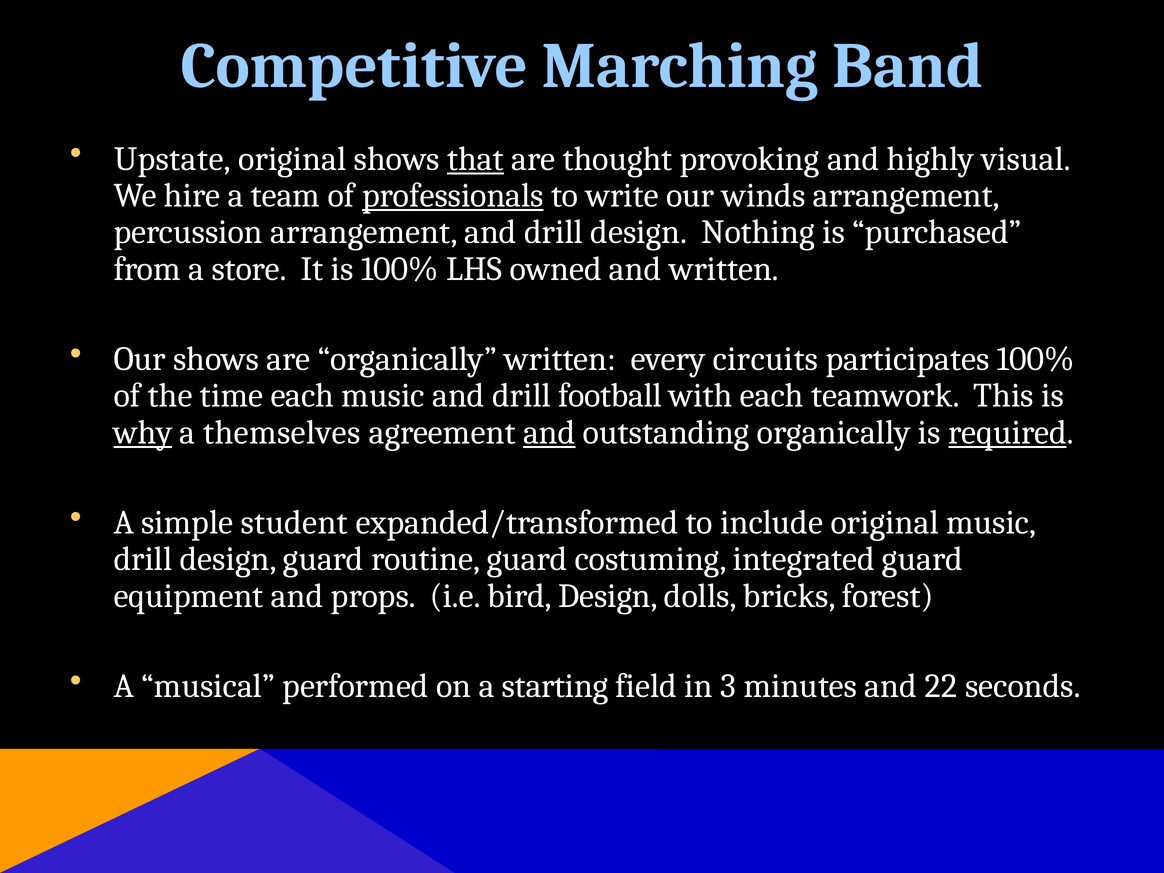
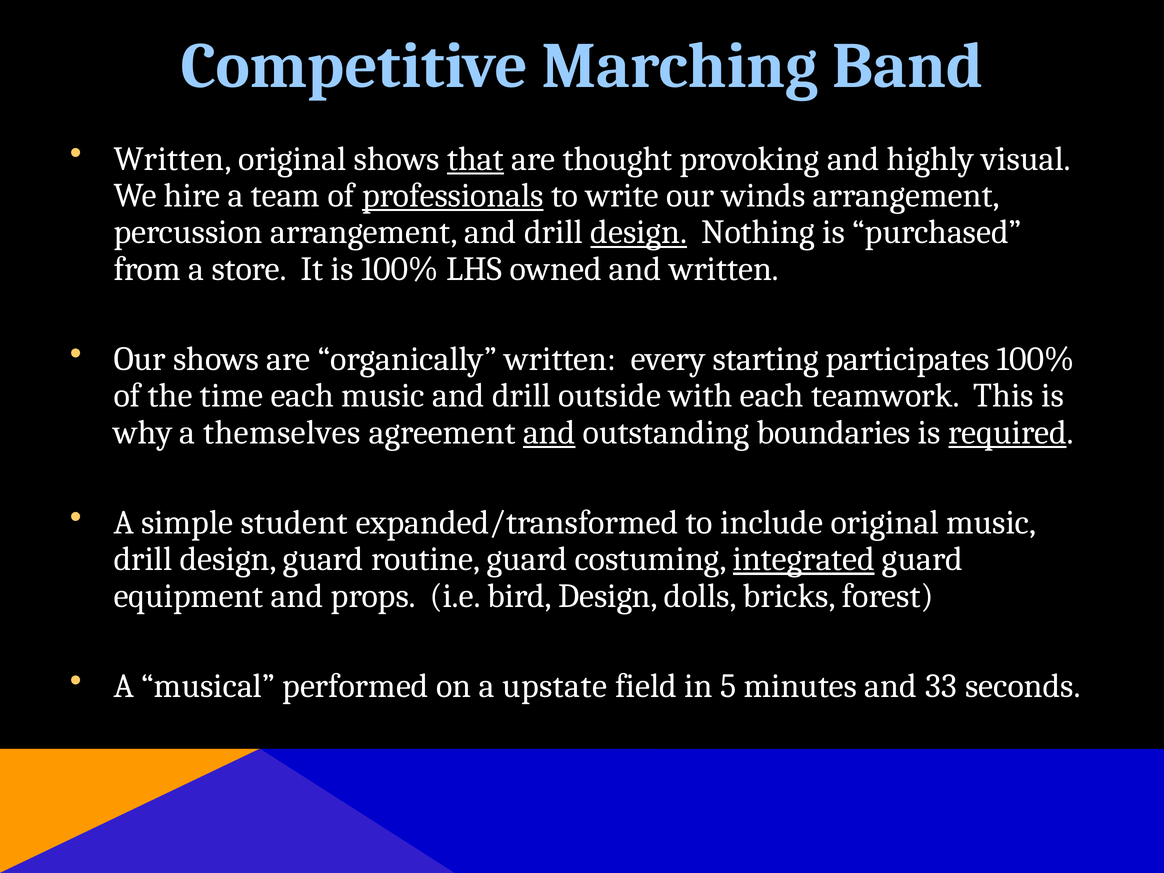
Upstate: Upstate -> Written (173, 159)
design underline: none -> present (639, 232)
circuits: circuits -> starting (766, 359)
football: football -> outside (610, 396)
why underline: present -> none (143, 432)
outstanding organically: organically -> boundaries (834, 432)
integrated underline: none -> present (804, 559)
starting: starting -> upstate (555, 686)
3: 3 -> 5 (728, 686)
22: 22 -> 33 (941, 686)
